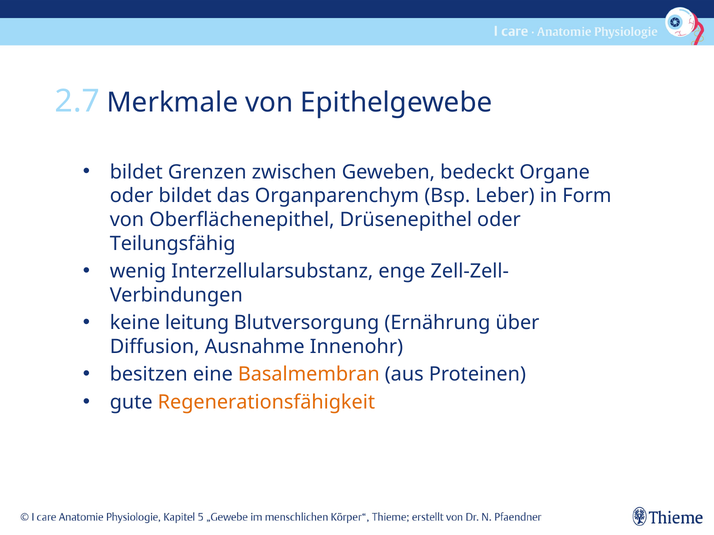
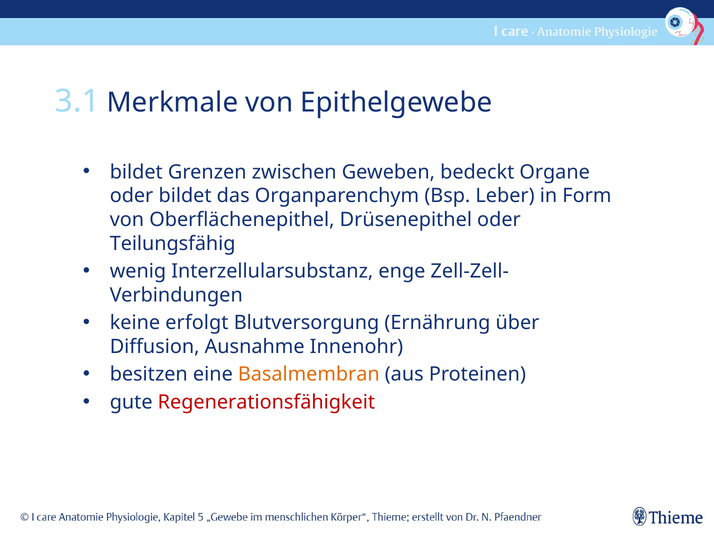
2.7: 2.7 -> 3.1 (77, 101)
leitung: leitung -> erfolgt (197, 323)
Regenerationsfähigkeit colour: orange -> red (266, 403)
